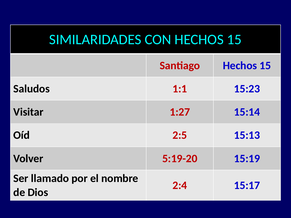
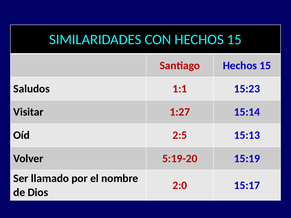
2:4: 2:4 -> 2:0 (180, 186)
